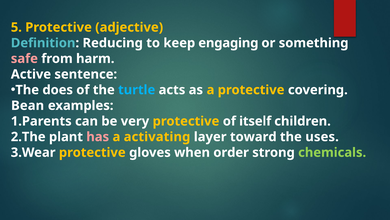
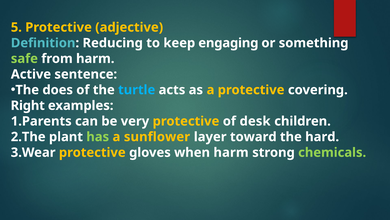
safe colour: pink -> light green (24, 58)
Bean: Bean -> Right (28, 105)
itself: itself -> desk (255, 121)
has colour: pink -> light green (98, 136)
activating: activating -> sunflower (157, 136)
uses: uses -> hard (322, 136)
when order: order -> harm (231, 152)
